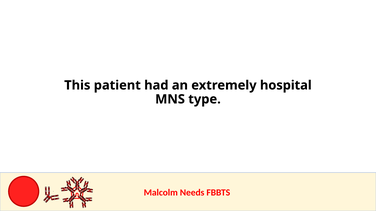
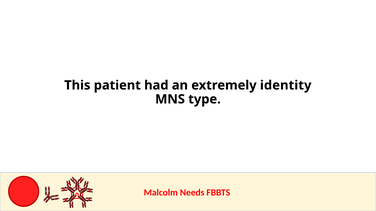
hospital: hospital -> identity (286, 85)
